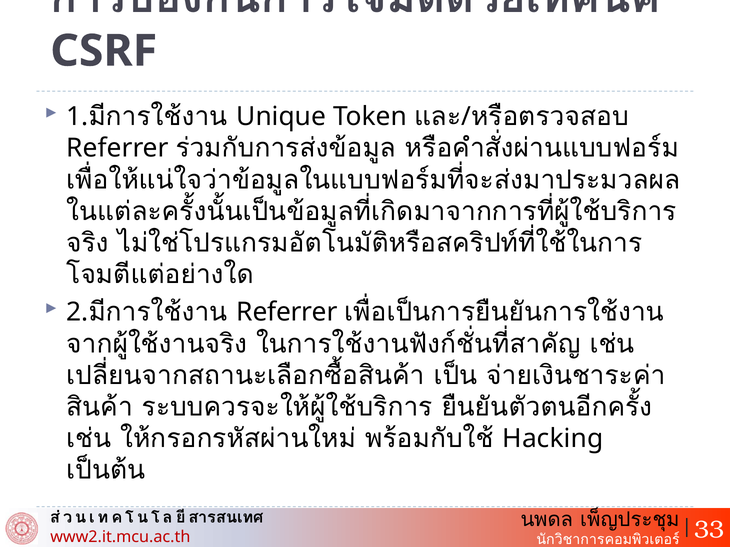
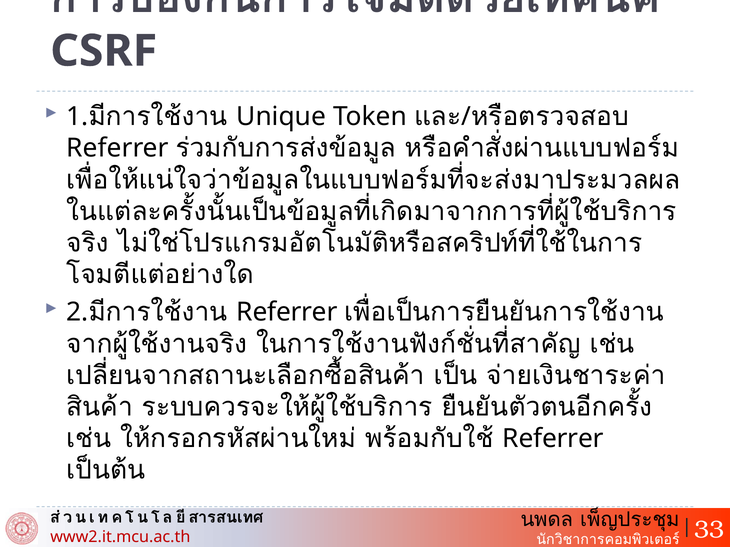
Hacking: Hacking -> Referrer (553, 439)
